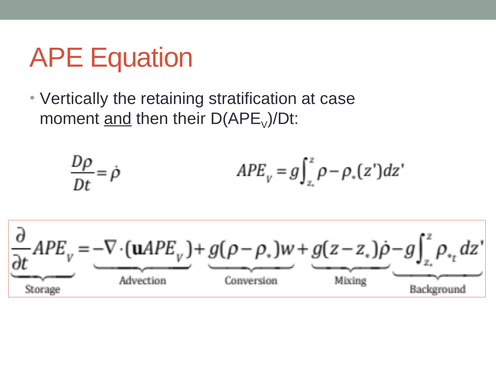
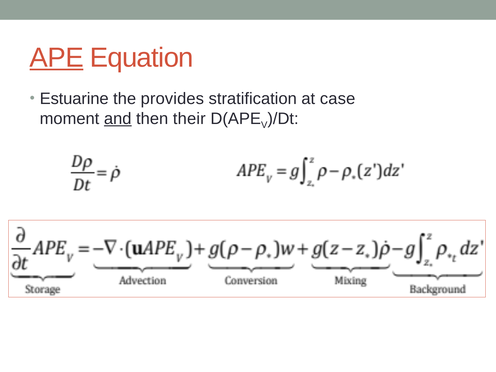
APE underline: none -> present (57, 58)
Vertically: Vertically -> Estuarine (74, 99)
retaining: retaining -> provides (172, 99)
